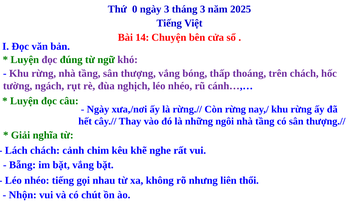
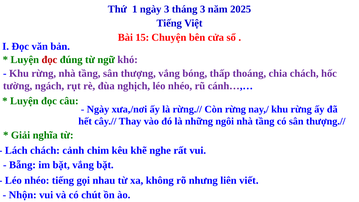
0: 0 -> 1 (135, 9)
14: 14 -> 15 (142, 37)
đọc colour: purple -> red (49, 60)
trên: trên -> chia (278, 73)
thổi: thổi -> viết (249, 180)
